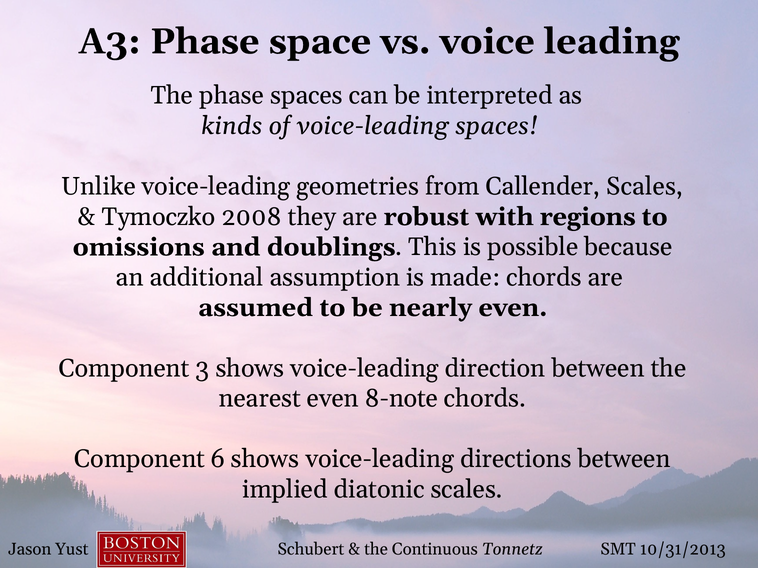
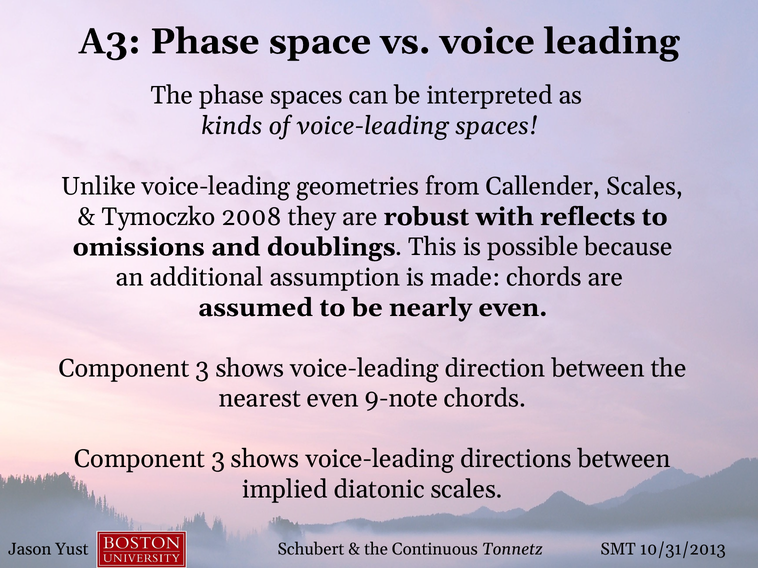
regions: regions -> reflects (588, 217)
8-note: 8-note -> 9-note (401, 399)
6: 6 -> 3 (218, 460)
